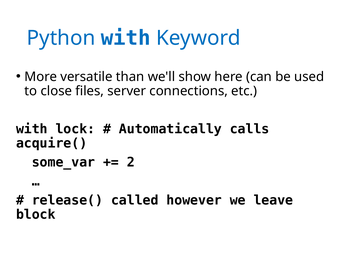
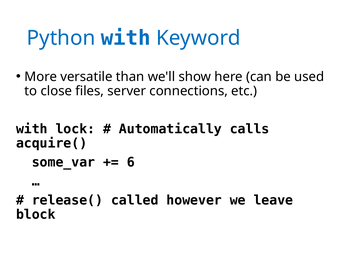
2: 2 -> 6 (131, 162)
